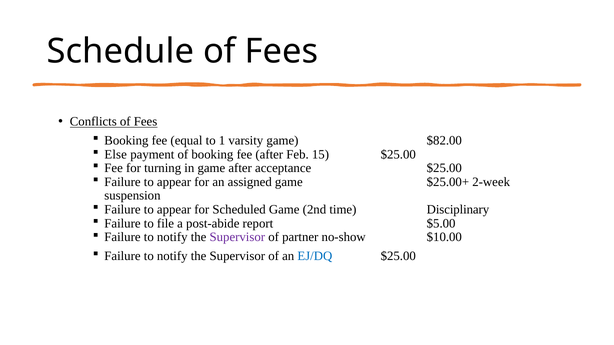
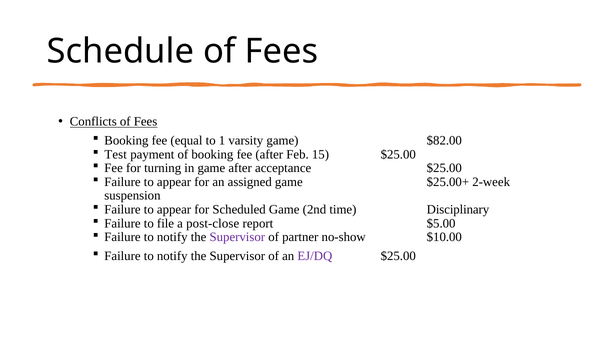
Else: Else -> Test (116, 154)
post-abide: post-abide -> post-close (213, 224)
EJ/DQ colour: blue -> purple (315, 256)
